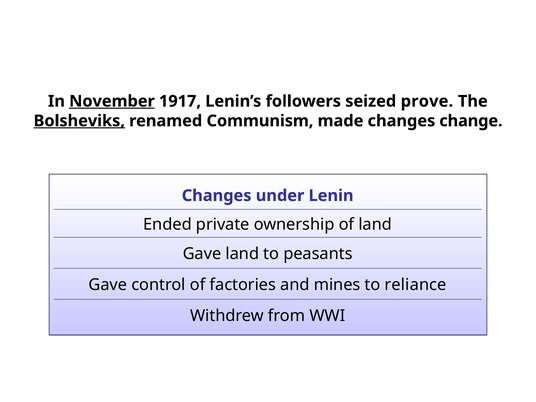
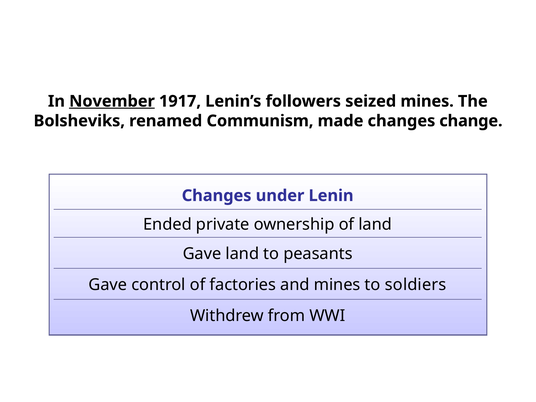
seized prove: prove -> mines (427, 101)
Bolsheviks underline: present -> none (79, 121)
reliance: reliance -> soldiers (416, 285)
